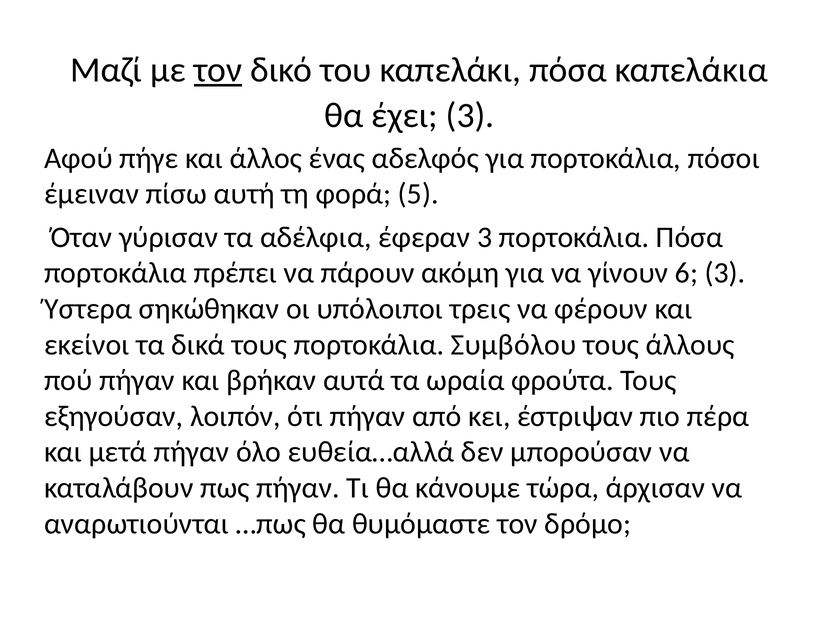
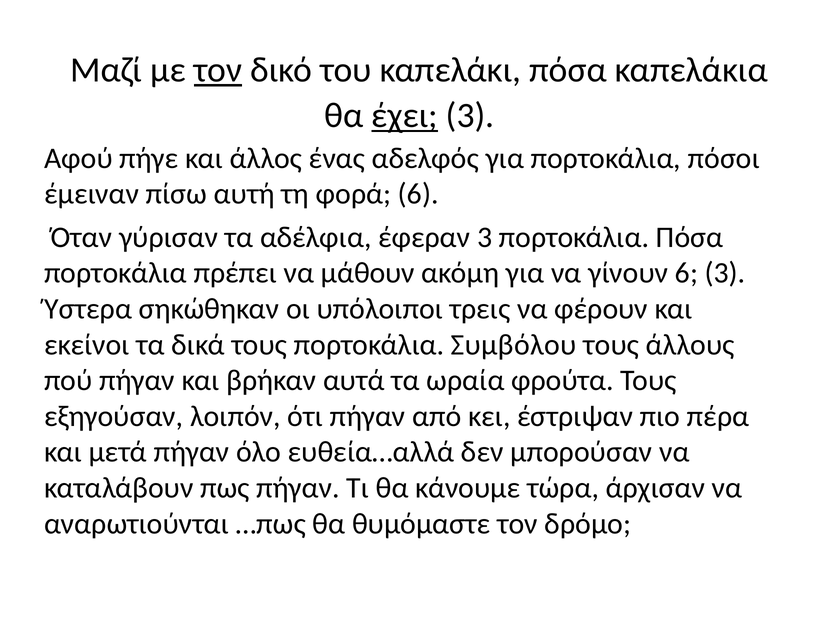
έχει underline: none -> present (405, 116)
φορά 5: 5 -> 6 (418, 194)
πάρουν: πάρουν -> μάθουν (368, 273)
